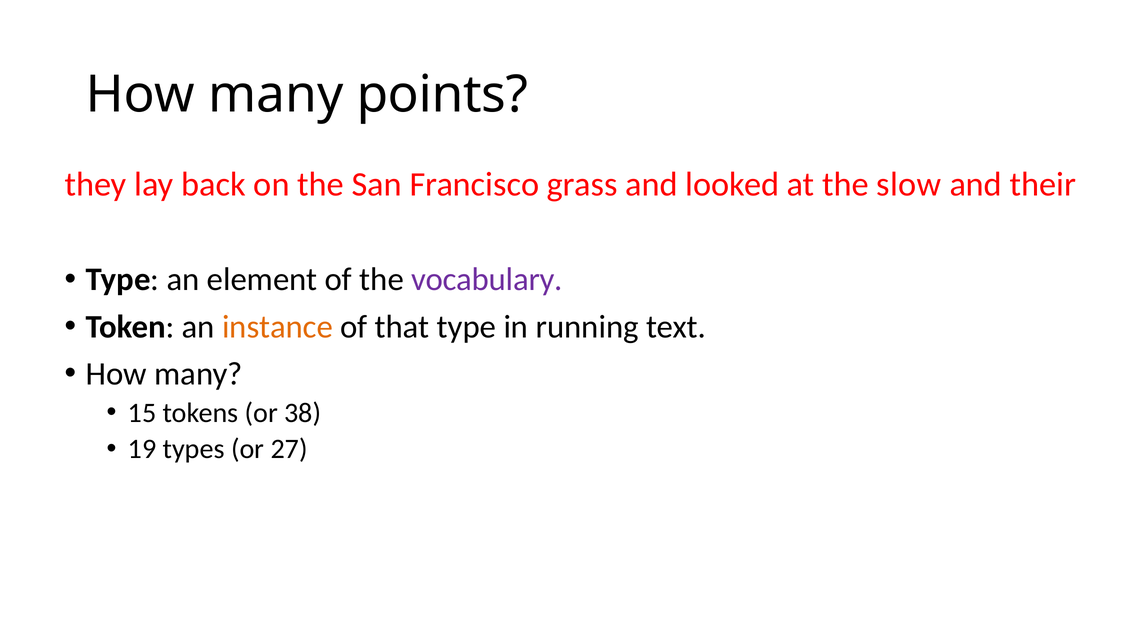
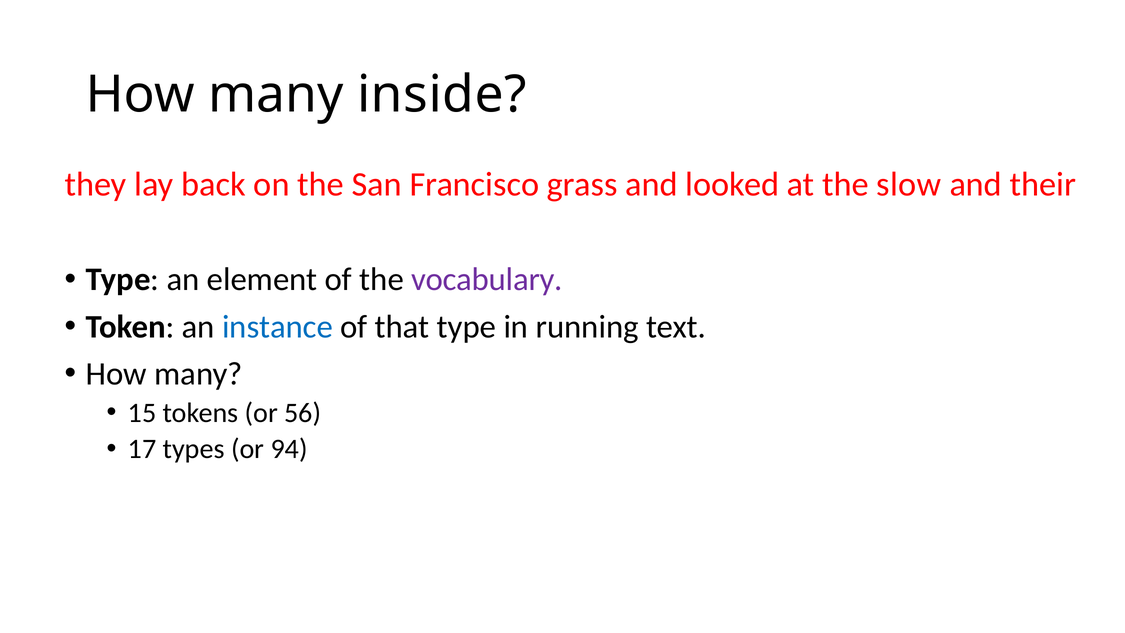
points: points -> inside (442, 95)
instance colour: orange -> blue (277, 327)
38: 38 -> 56 (303, 413)
19: 19 -> 17 (142, 449)
27: 27 -> 94 (289, 449)
